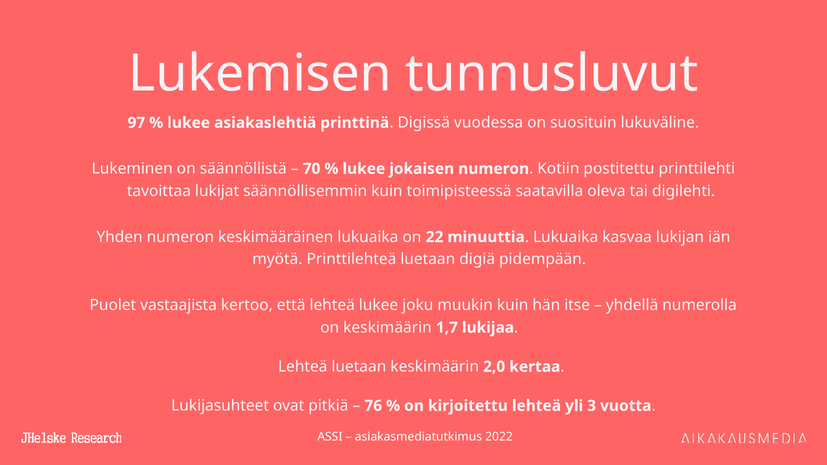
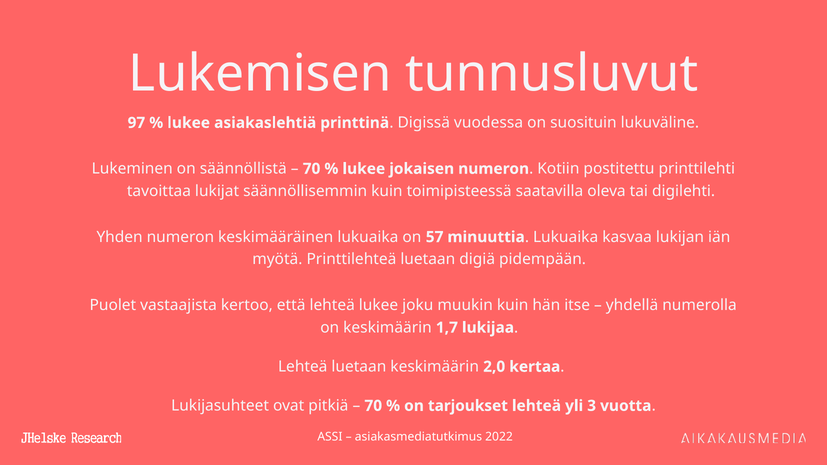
22: 22 -> 57 (435, 237)
76: 76 -> 70 (373, 406)
kirjoitettu: kirjoitettu -> tarjoukset (468, 406)
